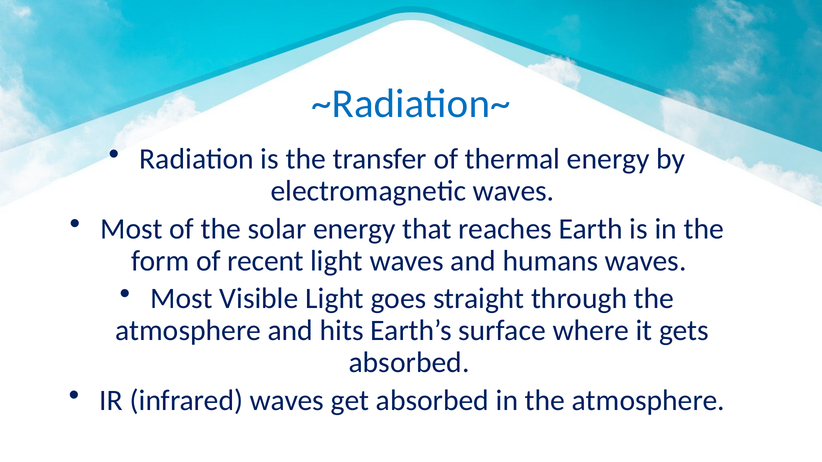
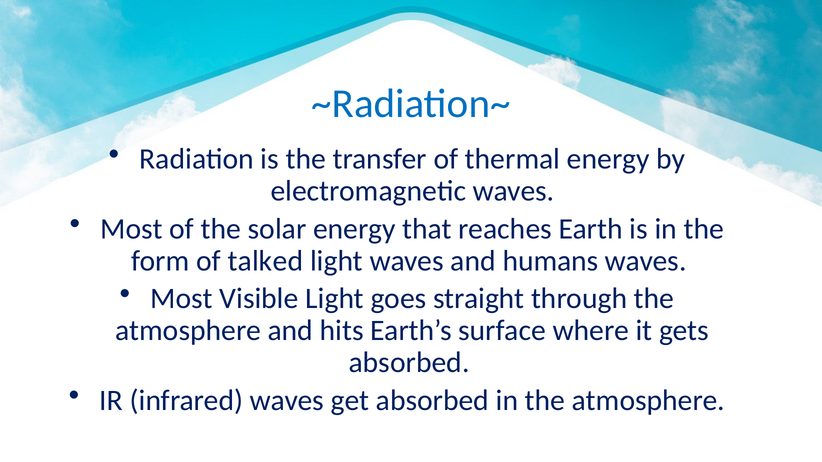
recent: recent -> talked (265, 261)
